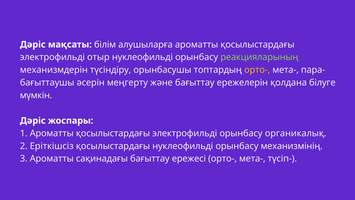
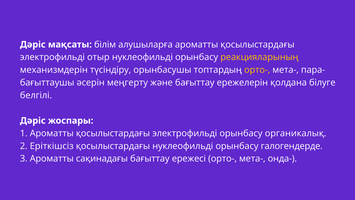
реакцияларының colour: light green -> yellow (259, 57)
мүмкін: мүмкін -> белгілі (36, 95)
механизмінің: механизмінің -> галогендерде (292, 146)
түсіп-: түсіп- -> онда- (282, 158)
